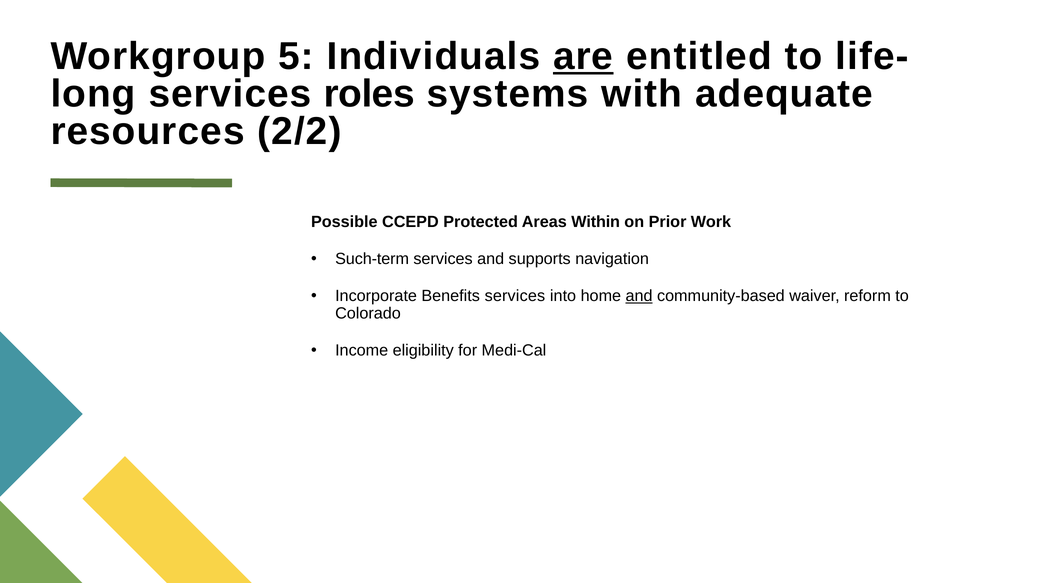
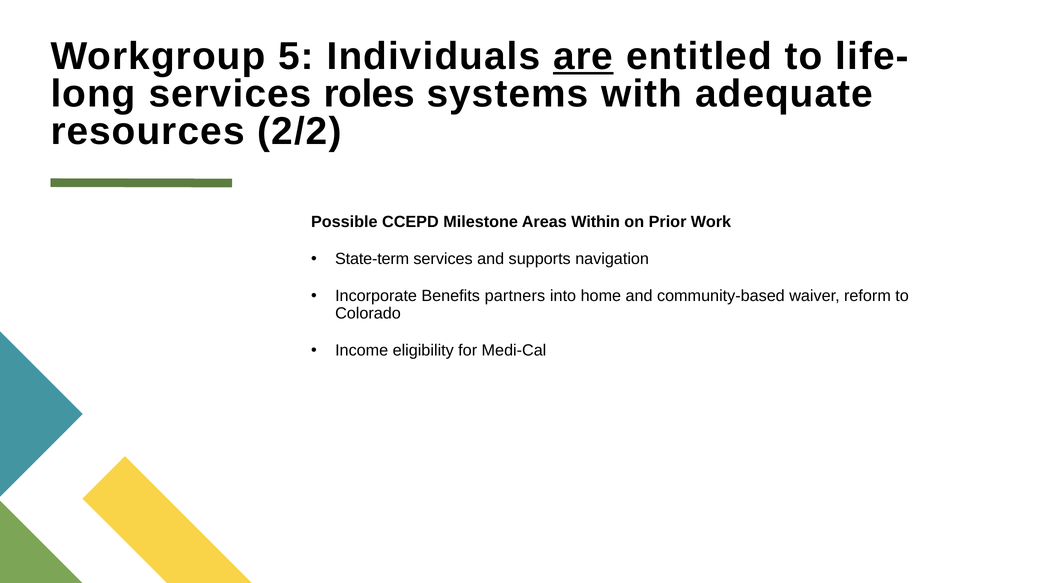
Protected: Protected -> Milestone (481, 222)
Such-term: Such-term -> State-term (372, 259)
Benefits services: services -> partners (515, 296)
and underline: present -> none (639, 296)
